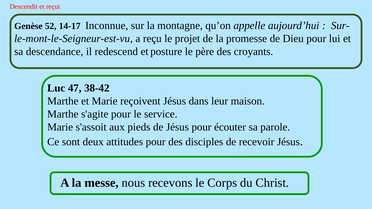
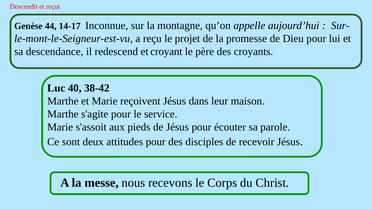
52: 52 -> 44 (51, 26)
posture: posture -> croyant (166, 52)
47: 47 -> 40 (75, 88)
